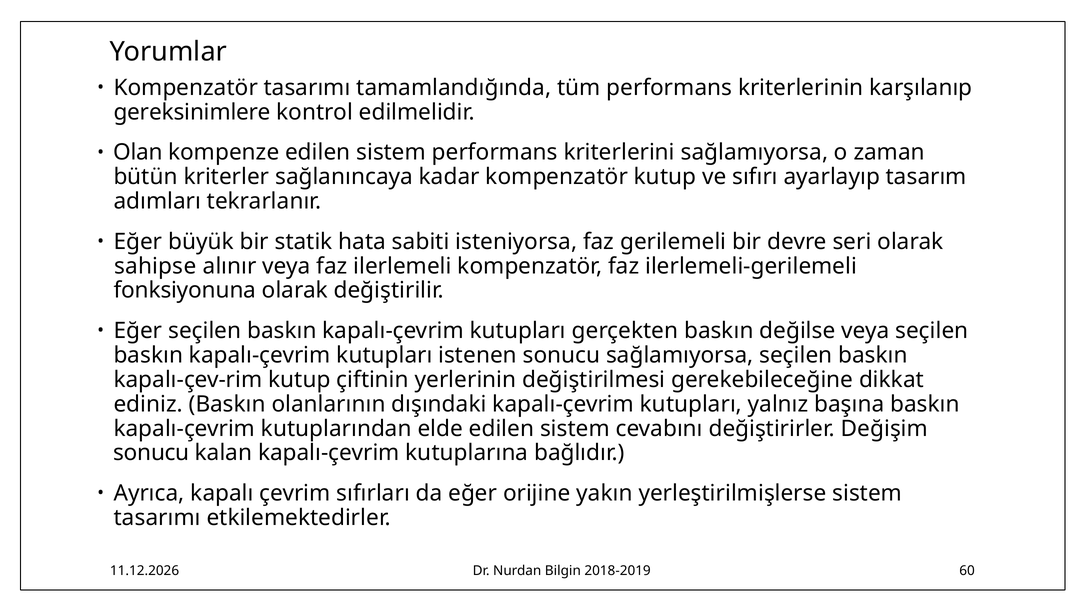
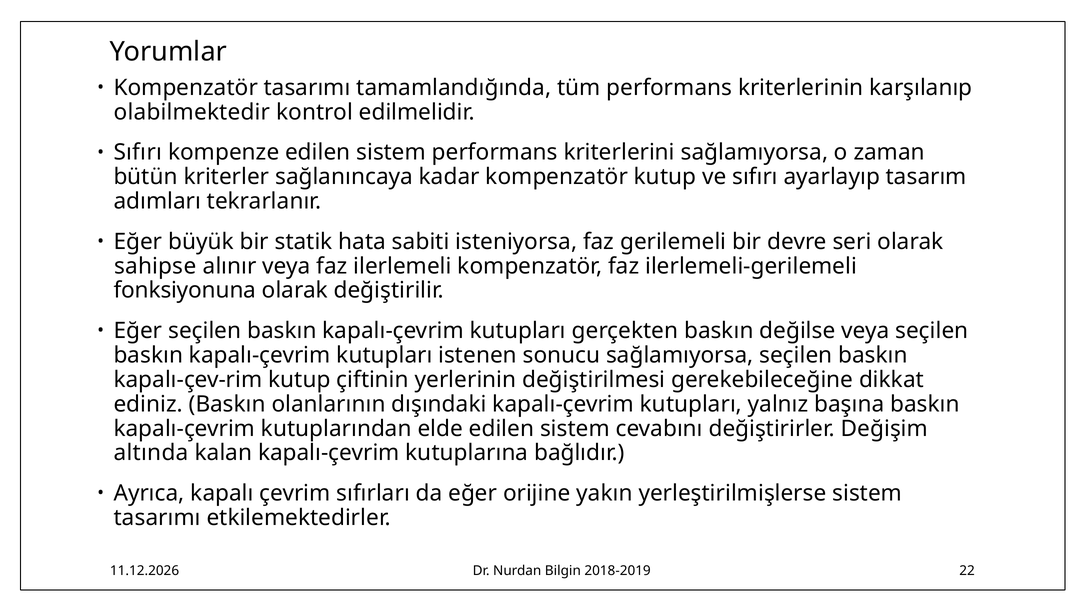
gereksinimlere: gereksinimlere -> olabilmektedir (192, 112)
Olan: Olan -> Sıfırı (138, 152)
sonucu: sonucu -> altında (151, 453)
60: 60 -> 22 (967, 570)
